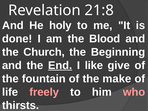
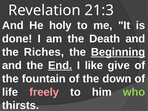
21:8: 21:8 -> 21:3 (99, 10)
Blood: Blood -> Death (105, 39)
Church: Church -> Riches (44, 52)
Beginning underline: none -> present (118, 52)
make: make -> down (117, 79)
who colour: pink -> light green (134, 92)
